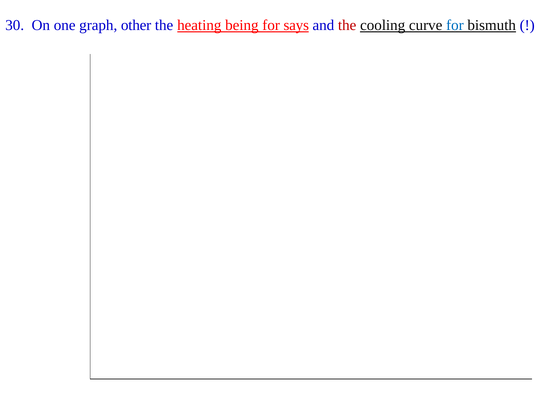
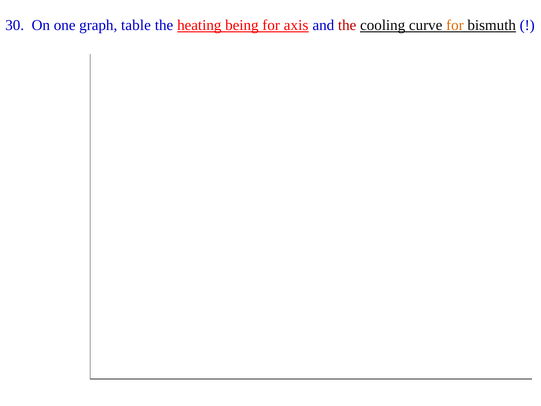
other: other -> table (136, 25)
says: says -> axis (296, 25)
for colour: blue -> orange (455, 25)
